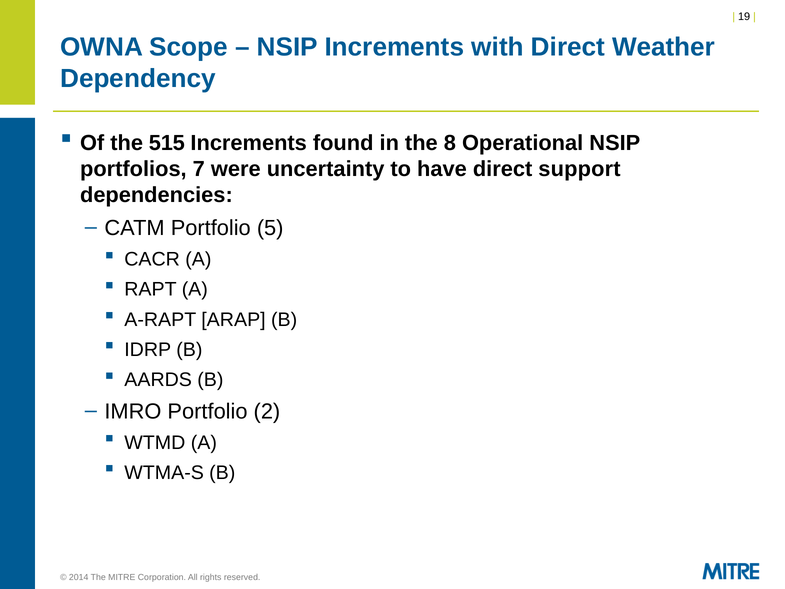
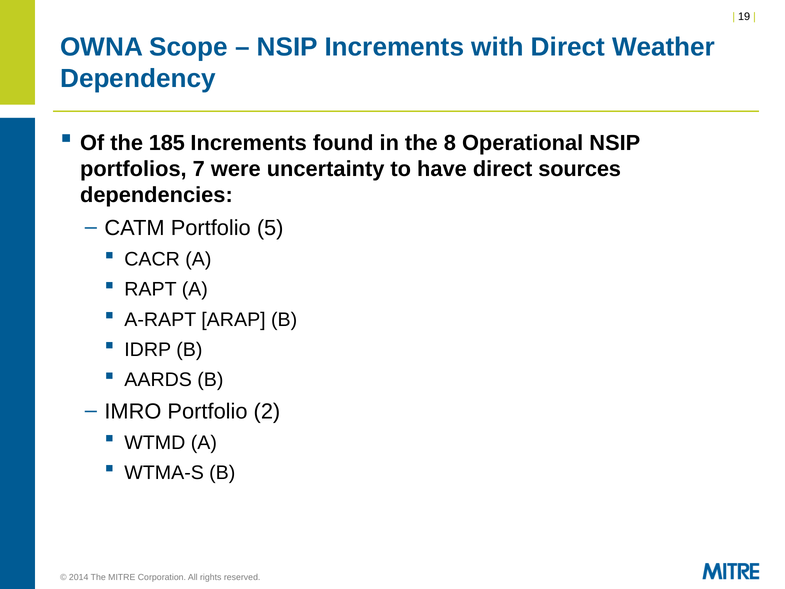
515: 515 -> 185 (167, 143)
support: support -> sources (580, 169)
